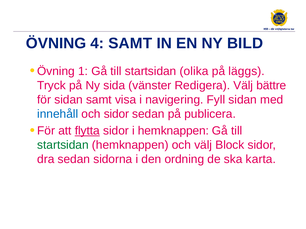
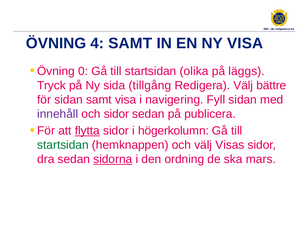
NY BILD: BILD -> VISA (245, 43)
1: 1 -> 0 (83, 71)
vänster: vänster -> tillgång (150, 86)
innehåll colour: blue -> purple (58, 114)
i hemknappen: hemknappen -> högerkolumn (173, 131)
Block: Block -> Visas (230, 145)
sidorna underline: none -> present (113, 160)
karta: karta -> mars (261, 160)
